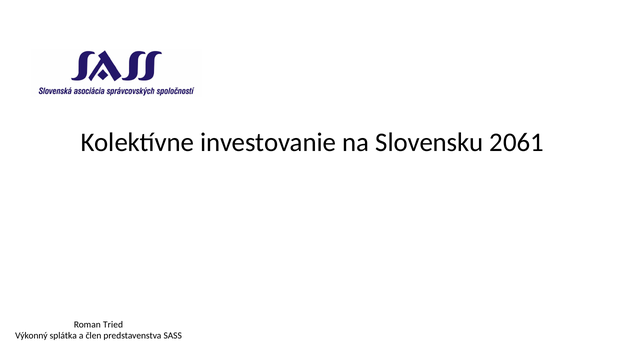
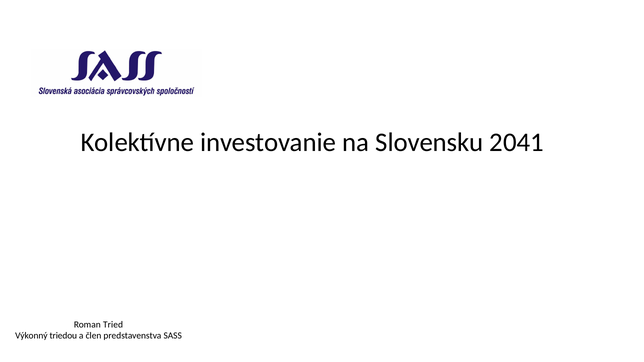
2061: 2061 -> 2041 (517, 143)
splátka: splátka -> triedou (63, 336)
